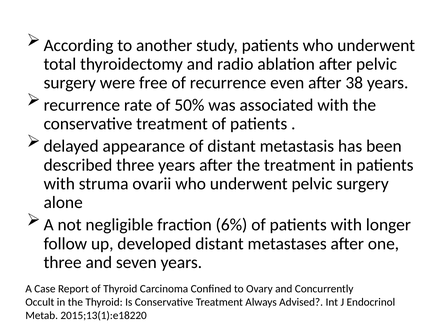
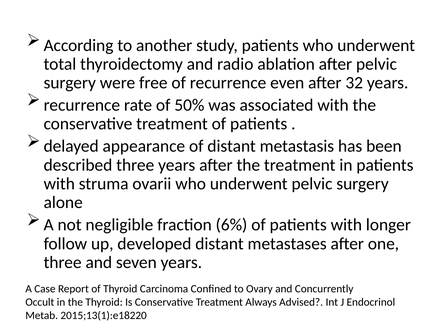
38: 38 -> 32 (354, 83)
